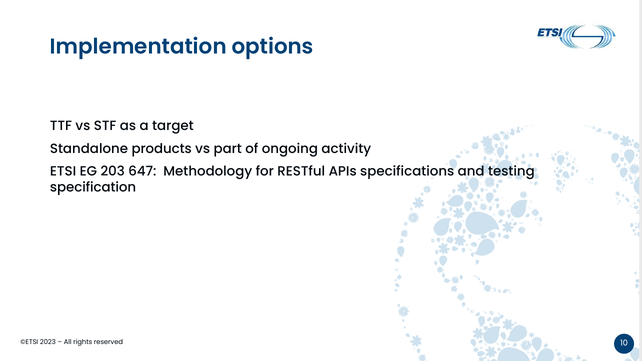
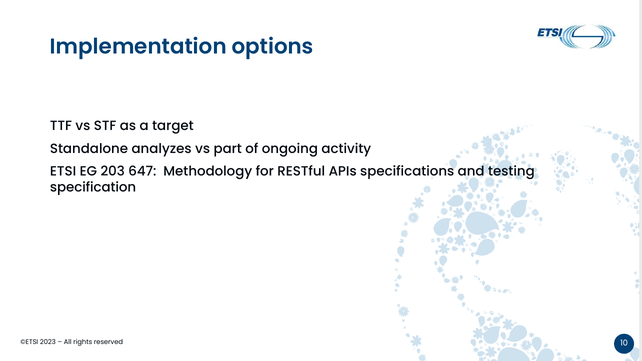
products: products -> analyzes (162, 149)
